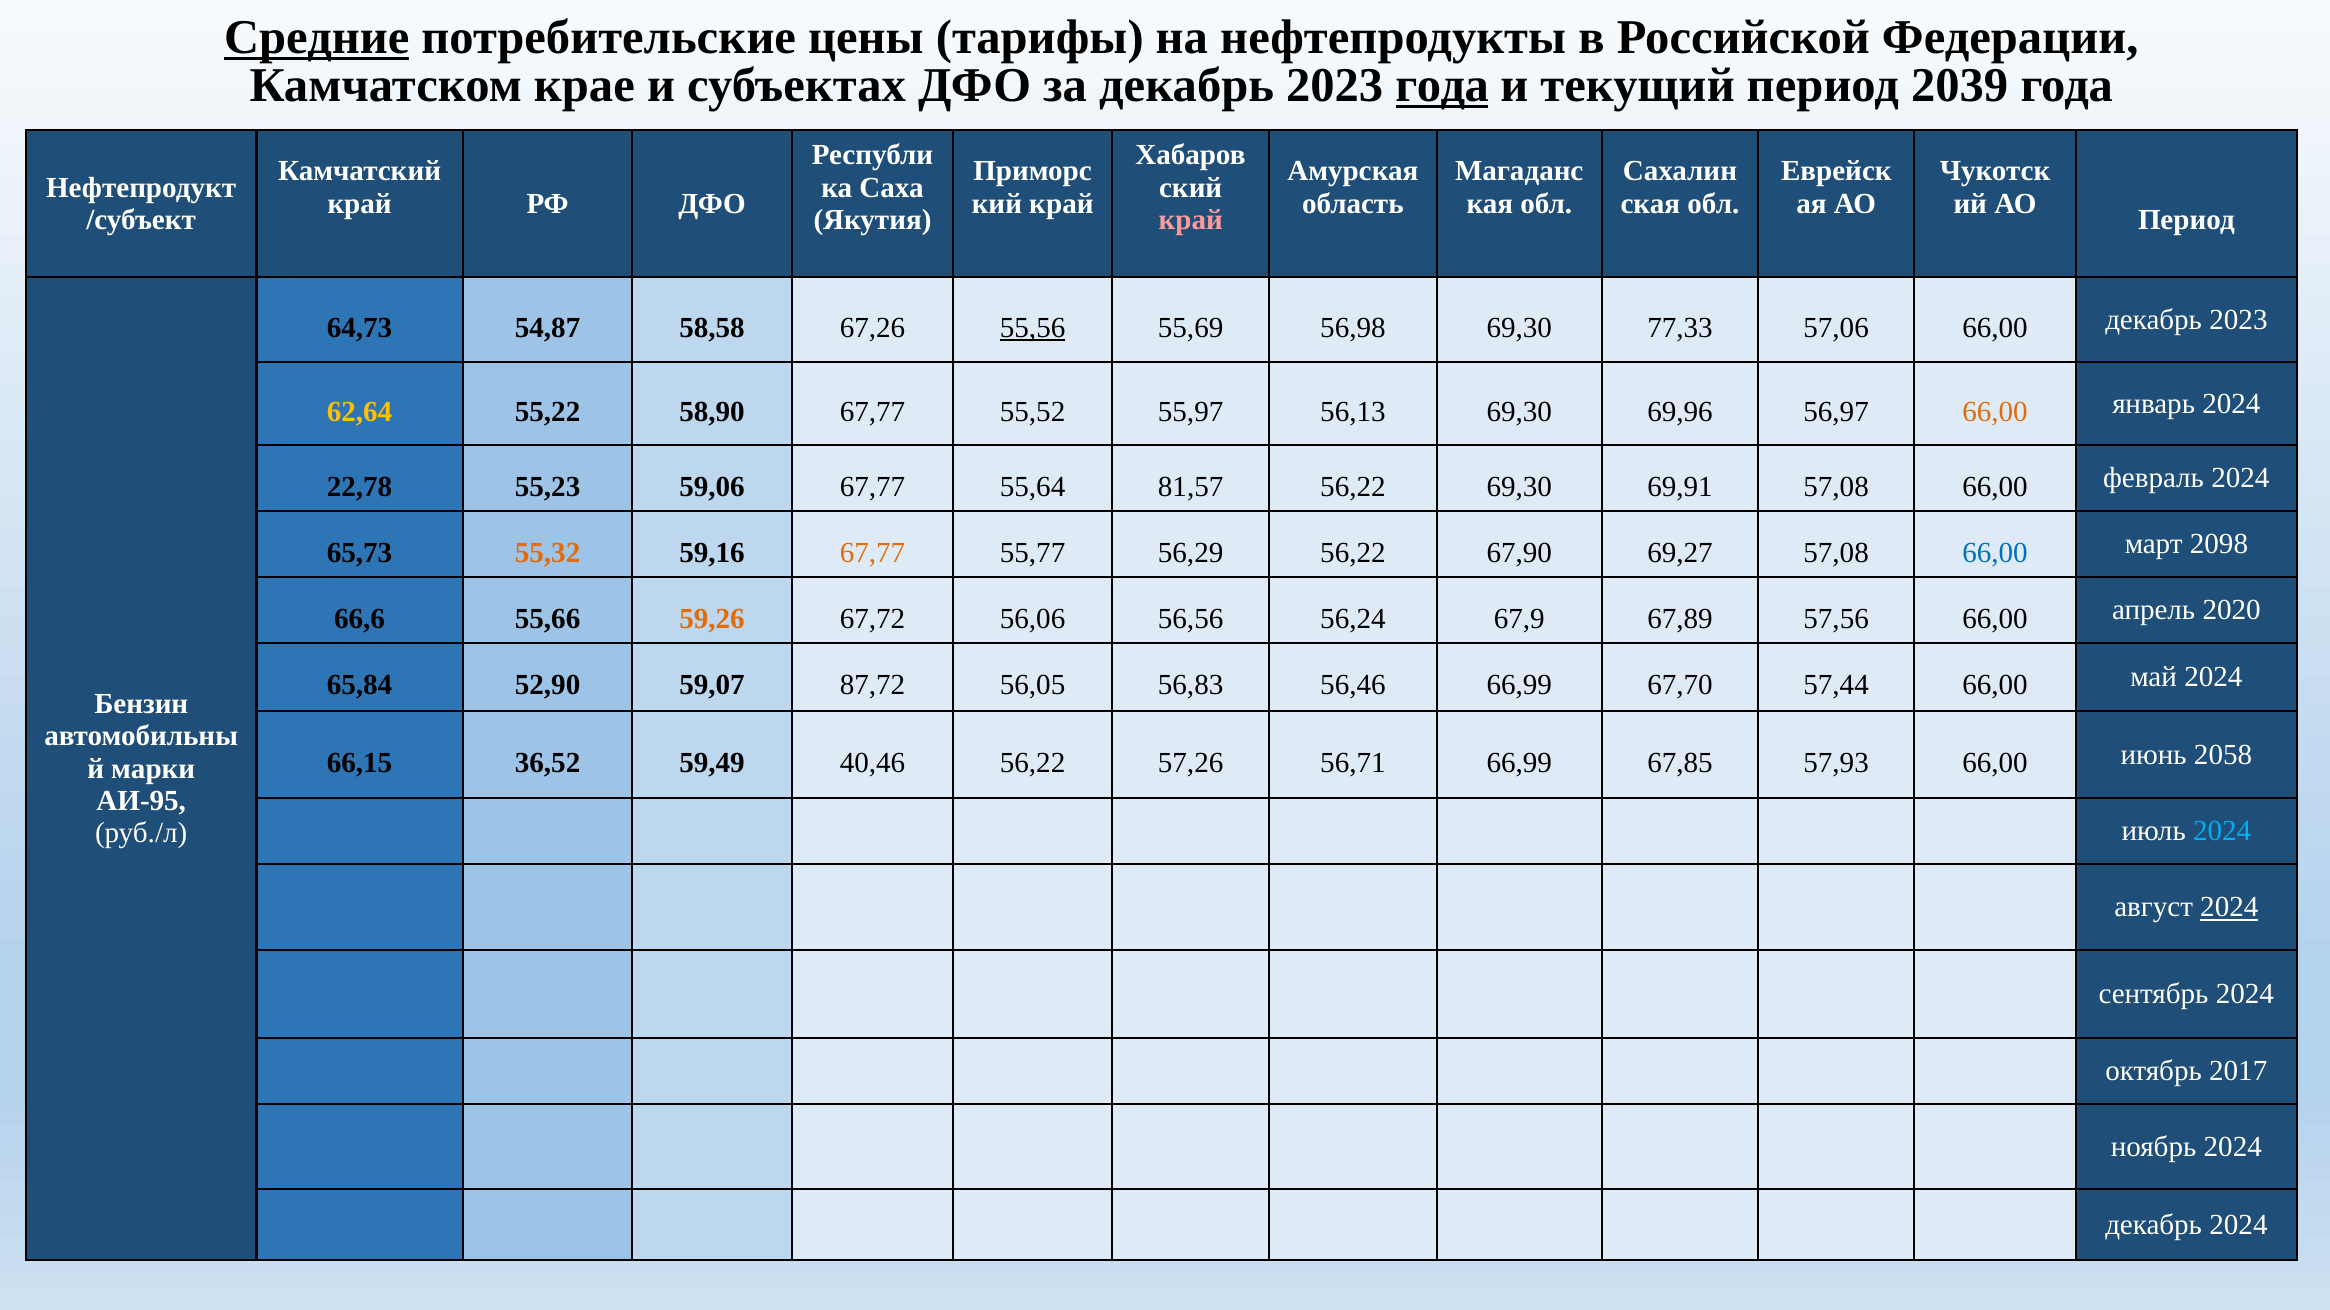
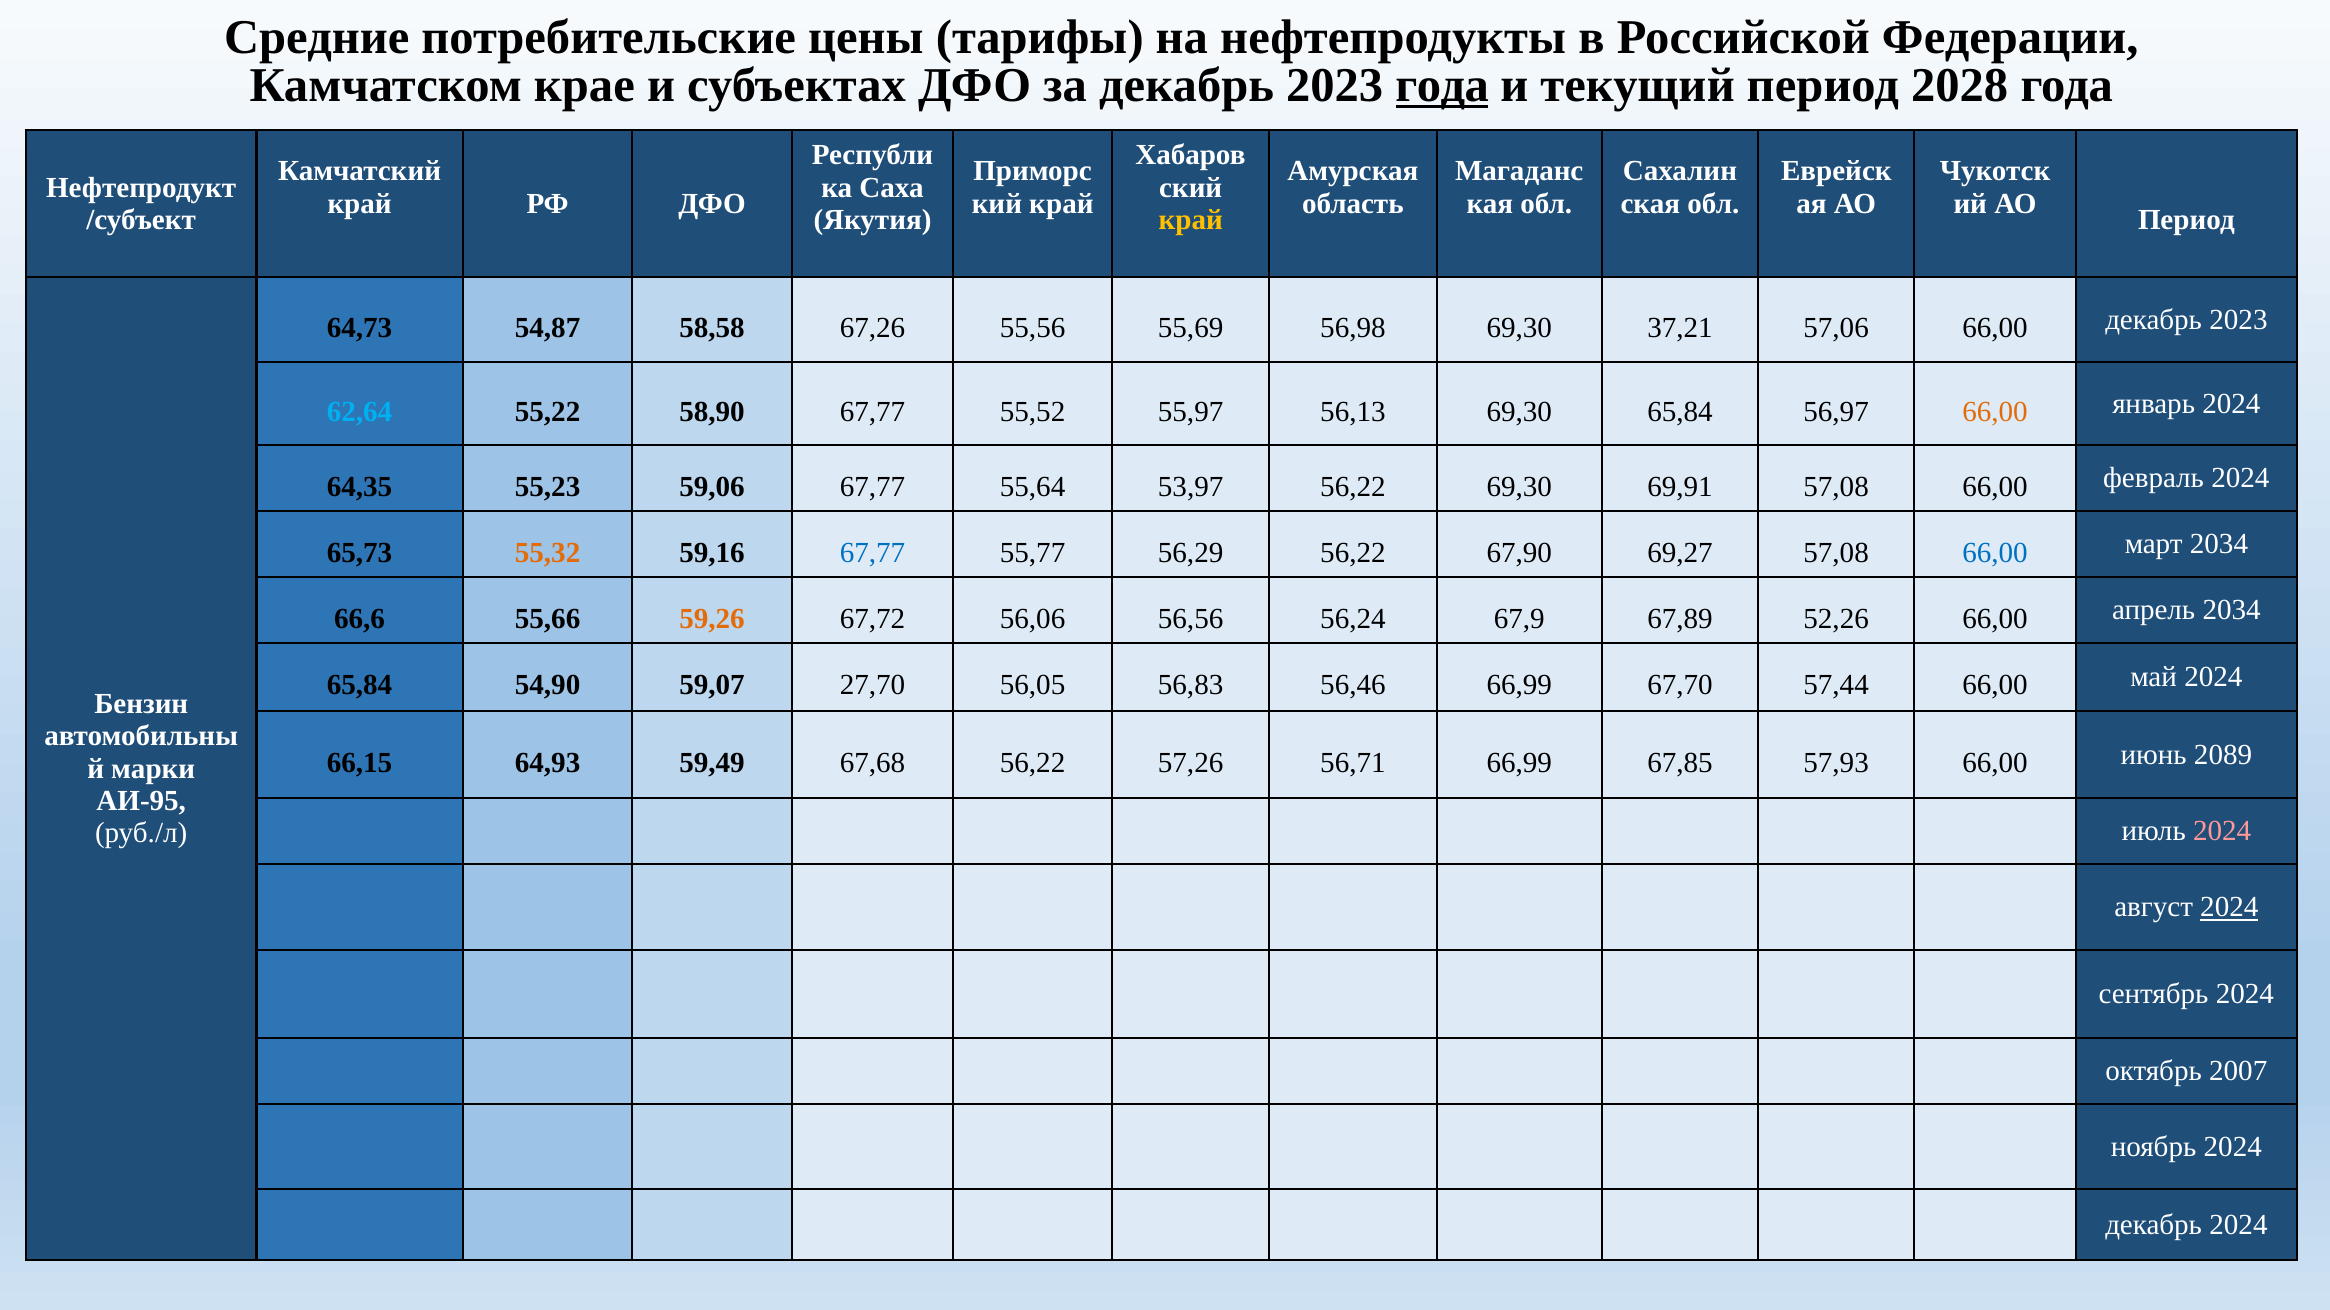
Средние underline: present -> none (317, 37)
2039: 2039 -> 2028 (1960, 86)
край colour: pink -> yellow (1191, 220)
55,56 underline: present -> none (1033, 328)
77,33: 77,33 -> 37,21 (1680, 328)
62,64 colour: yellow -> light blue (360, 412)
69,30 69,96: 69,96 -> 65,84 (1680, 412)
22,78: 22,78 -> 64,35 (360, 487)
81,57: 81,57 -> 53,97 (1191, 487)
67,77 colour: orange -> blue (873, 553)
март 2098: 2098 -> 2034 (2219, 545)
57,56: 57,56 -> 52,26 (1836, 619)
апрель 2020: 2020 -> 2034 (2232, 611)
52,90: 52,90 -> 54,90 (548, 686)
87,72: 87,72 -> 27,70 (873, 686)
36,52: 36,52 -> 64,93 (548, 763)
40,46: 40,46 -> 67,68 (873, 763)
2058: 2058 -> 2089 (2223, 755)
2024 colour: light blue -> pink (2222, 831)
2017: 2017 -> 2007 (2238, 1072)
